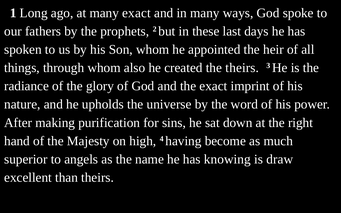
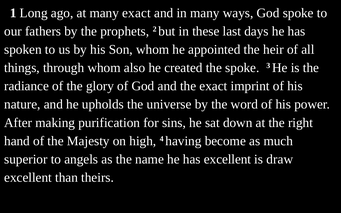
the theirs: theirs -> spoke (242, 68)
has knowing: knowing -> excellent (227, 159)
